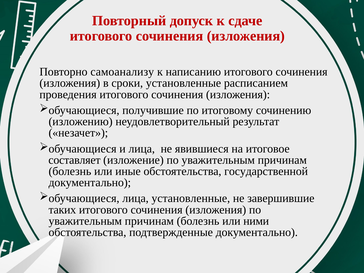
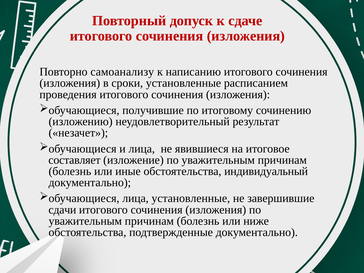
государственной: государственной -> индивидуальный (266, 171)
таких: таких -> сдачи (62, 210)
ними: ними -> ниже (256, 221)
